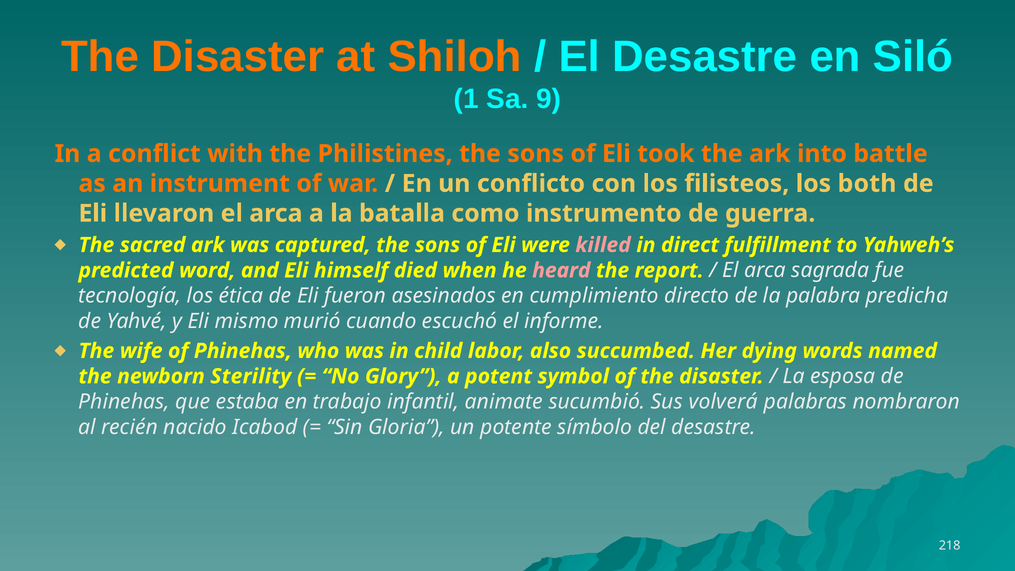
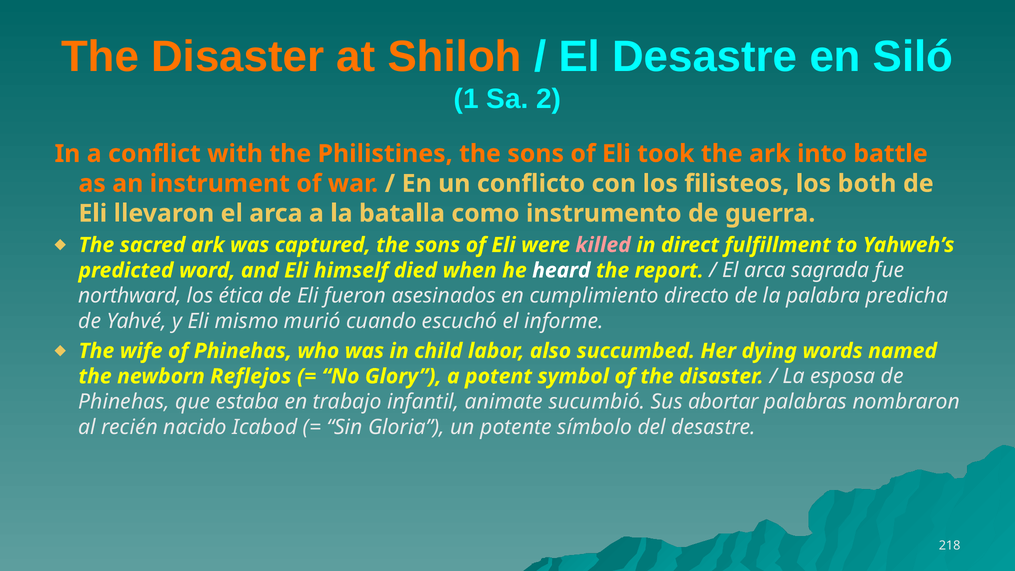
9: 9 -> 2 (549, 99)
heard colour: pink -> white (561, 270)
tecnología: tecnología -> northward (130, 296)
Sterility: Sterility -> Reflejos (251, 376)
volverá: volverá -> abortar (723, 402)
